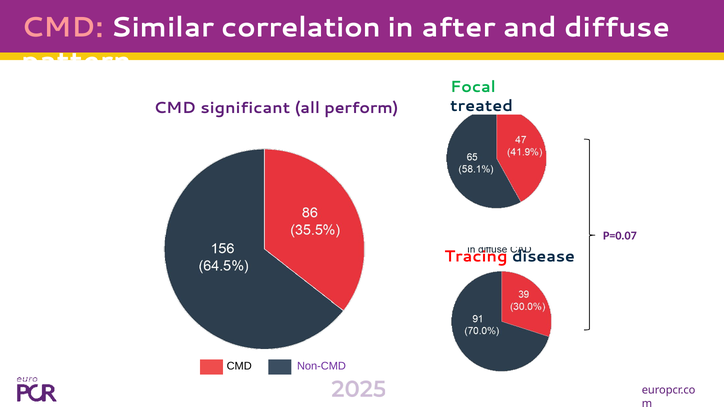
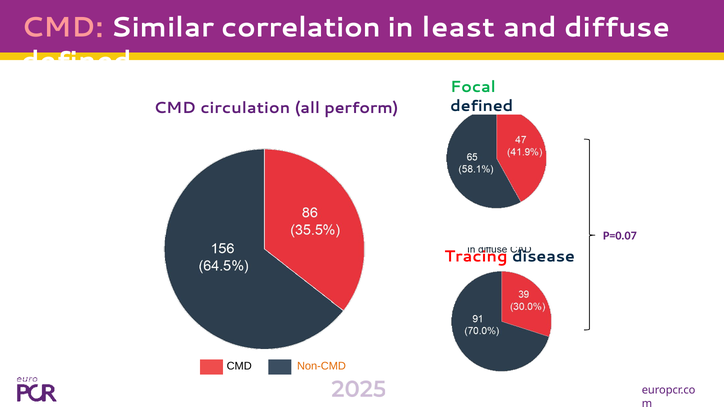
after: after -> least (459, 28)
pattern: pattern -> defined (76, 61)
treated: treated -> defined (482, 106)
significant: significant -> circulation (245, 108)
Non-CMD colour: purple -> orange (321, 366)
